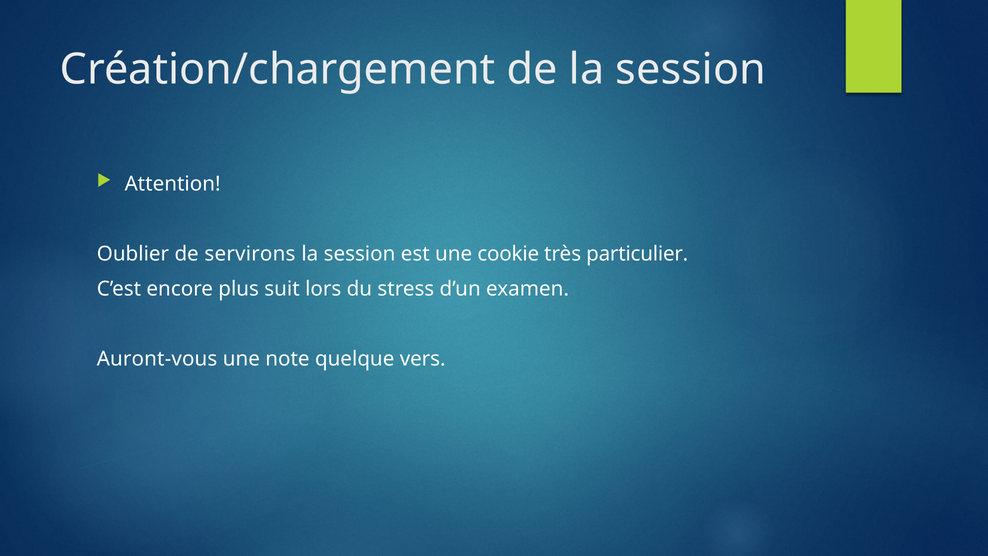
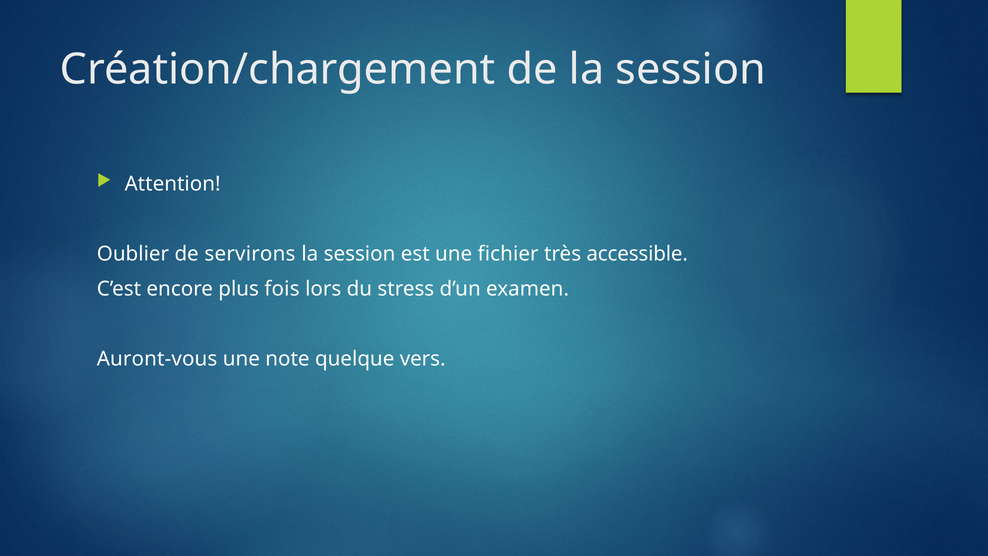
cookie: cookie -> fichier (508, 254)
particulier: particulier -> accessible (637, 254)
suit: suit -> fois (282, 289)
